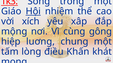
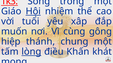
xích: xích -> tuổi (31, 22)
mộng: mộng -> muốn (14, 32)
luơng: luơng -> thánh (41, 42)
lòng underline: none -> present (31, 52)
